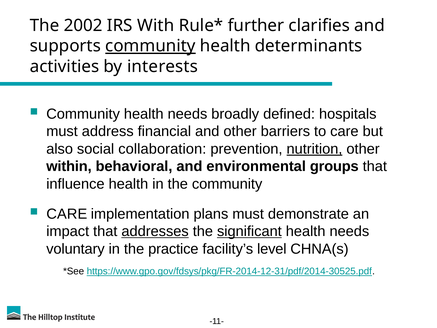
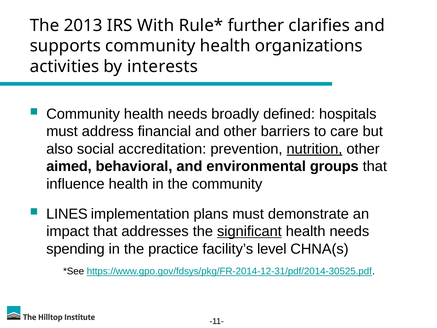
2002: 2002 -> 2013 (83, 26)
community underline: present -> none (150, 46)
determinants: determinants -> organizations (309, 46)
collaboration: collaboration -> accreditation (162, 149)
within: within -> aimed (69, 166)
CARE: CARE -> LINES (67, 214)
addresses underline: present -> none (155, 231)
voluntary: voluntary -> spending (75, 249)
